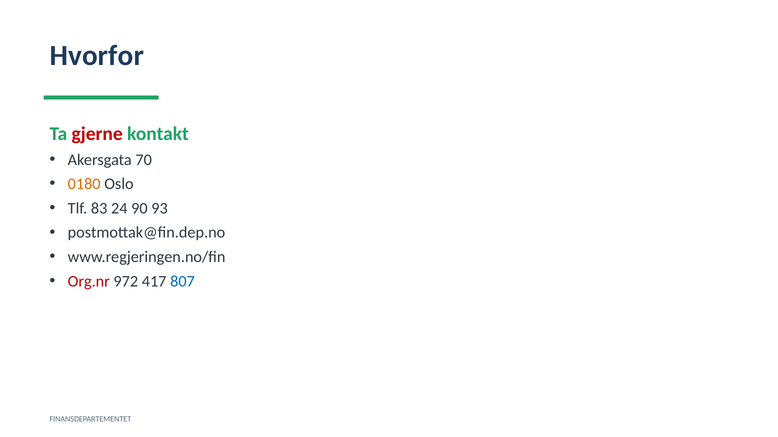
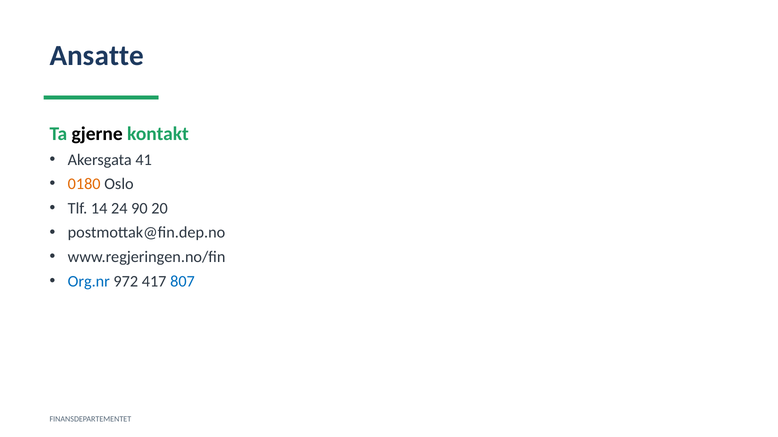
Hvorfor: Hvorfor -> Ansatte (97, 56)
gjerne colour: red -> black (97, 134)
70: 70 -> 41 (144, 160)
83: 83 -> 14 (99, 209)
93: 93 -> 20 (160, 209)
Org.nr colour: red -> blue (89, 282)
